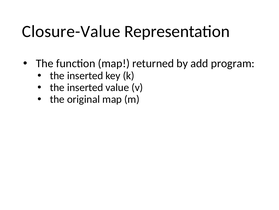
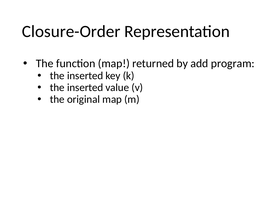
Closure-Value: Closure-Value -> Closure-Order (71, 31)
